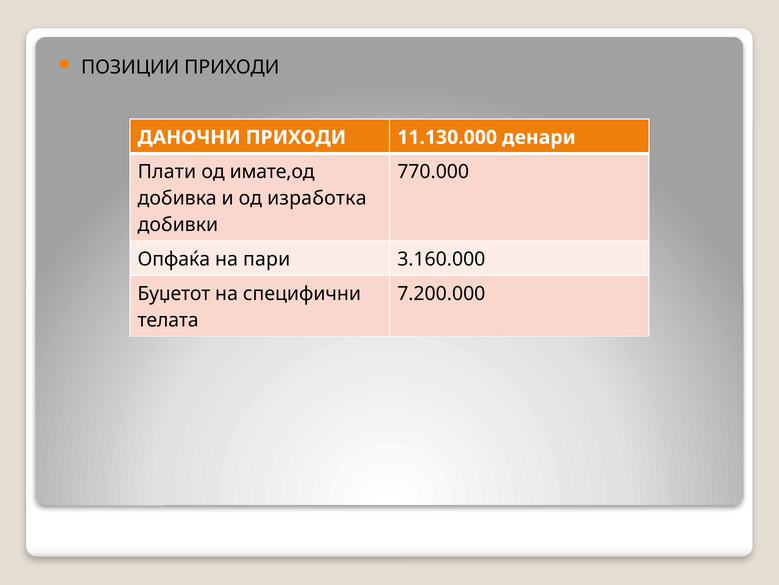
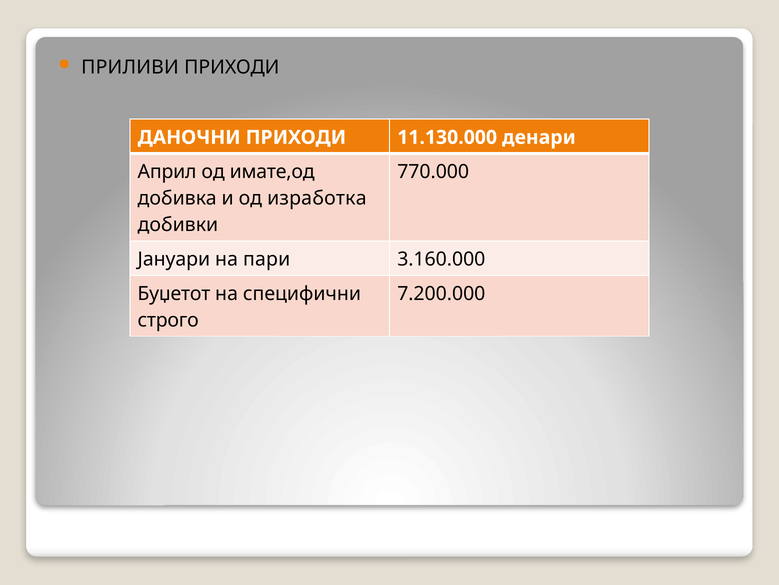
ПОЗИЦИИ: ПОЗИЦИИ -> ПРИЛИВИ (130, 67)
Плати: Плати -> Април (167, 172)
Опфаќа: Опфаќа -> Јануари (174, 259)
телата: телата -> строго (168, 320)
